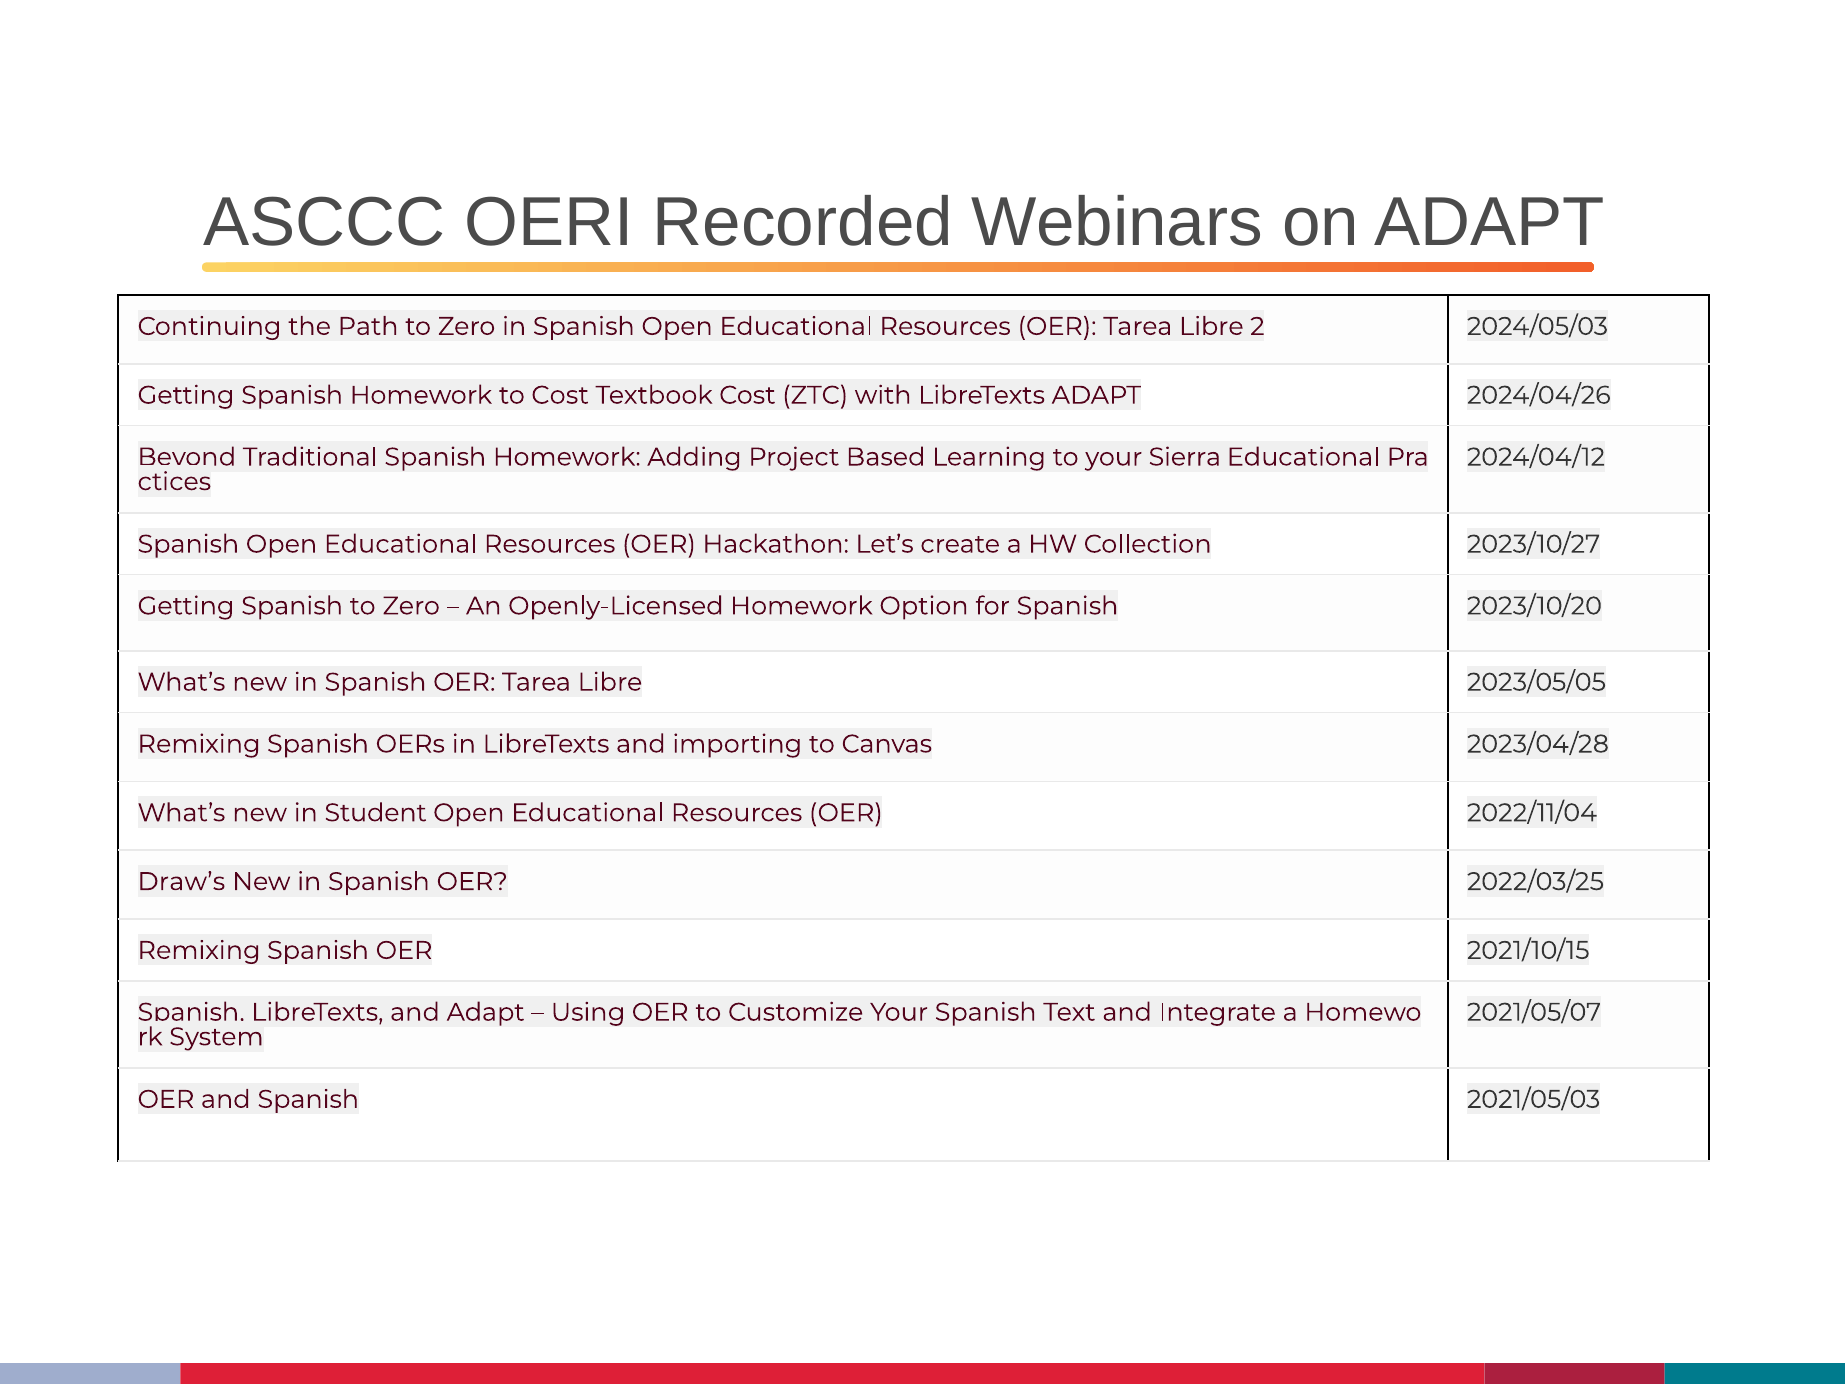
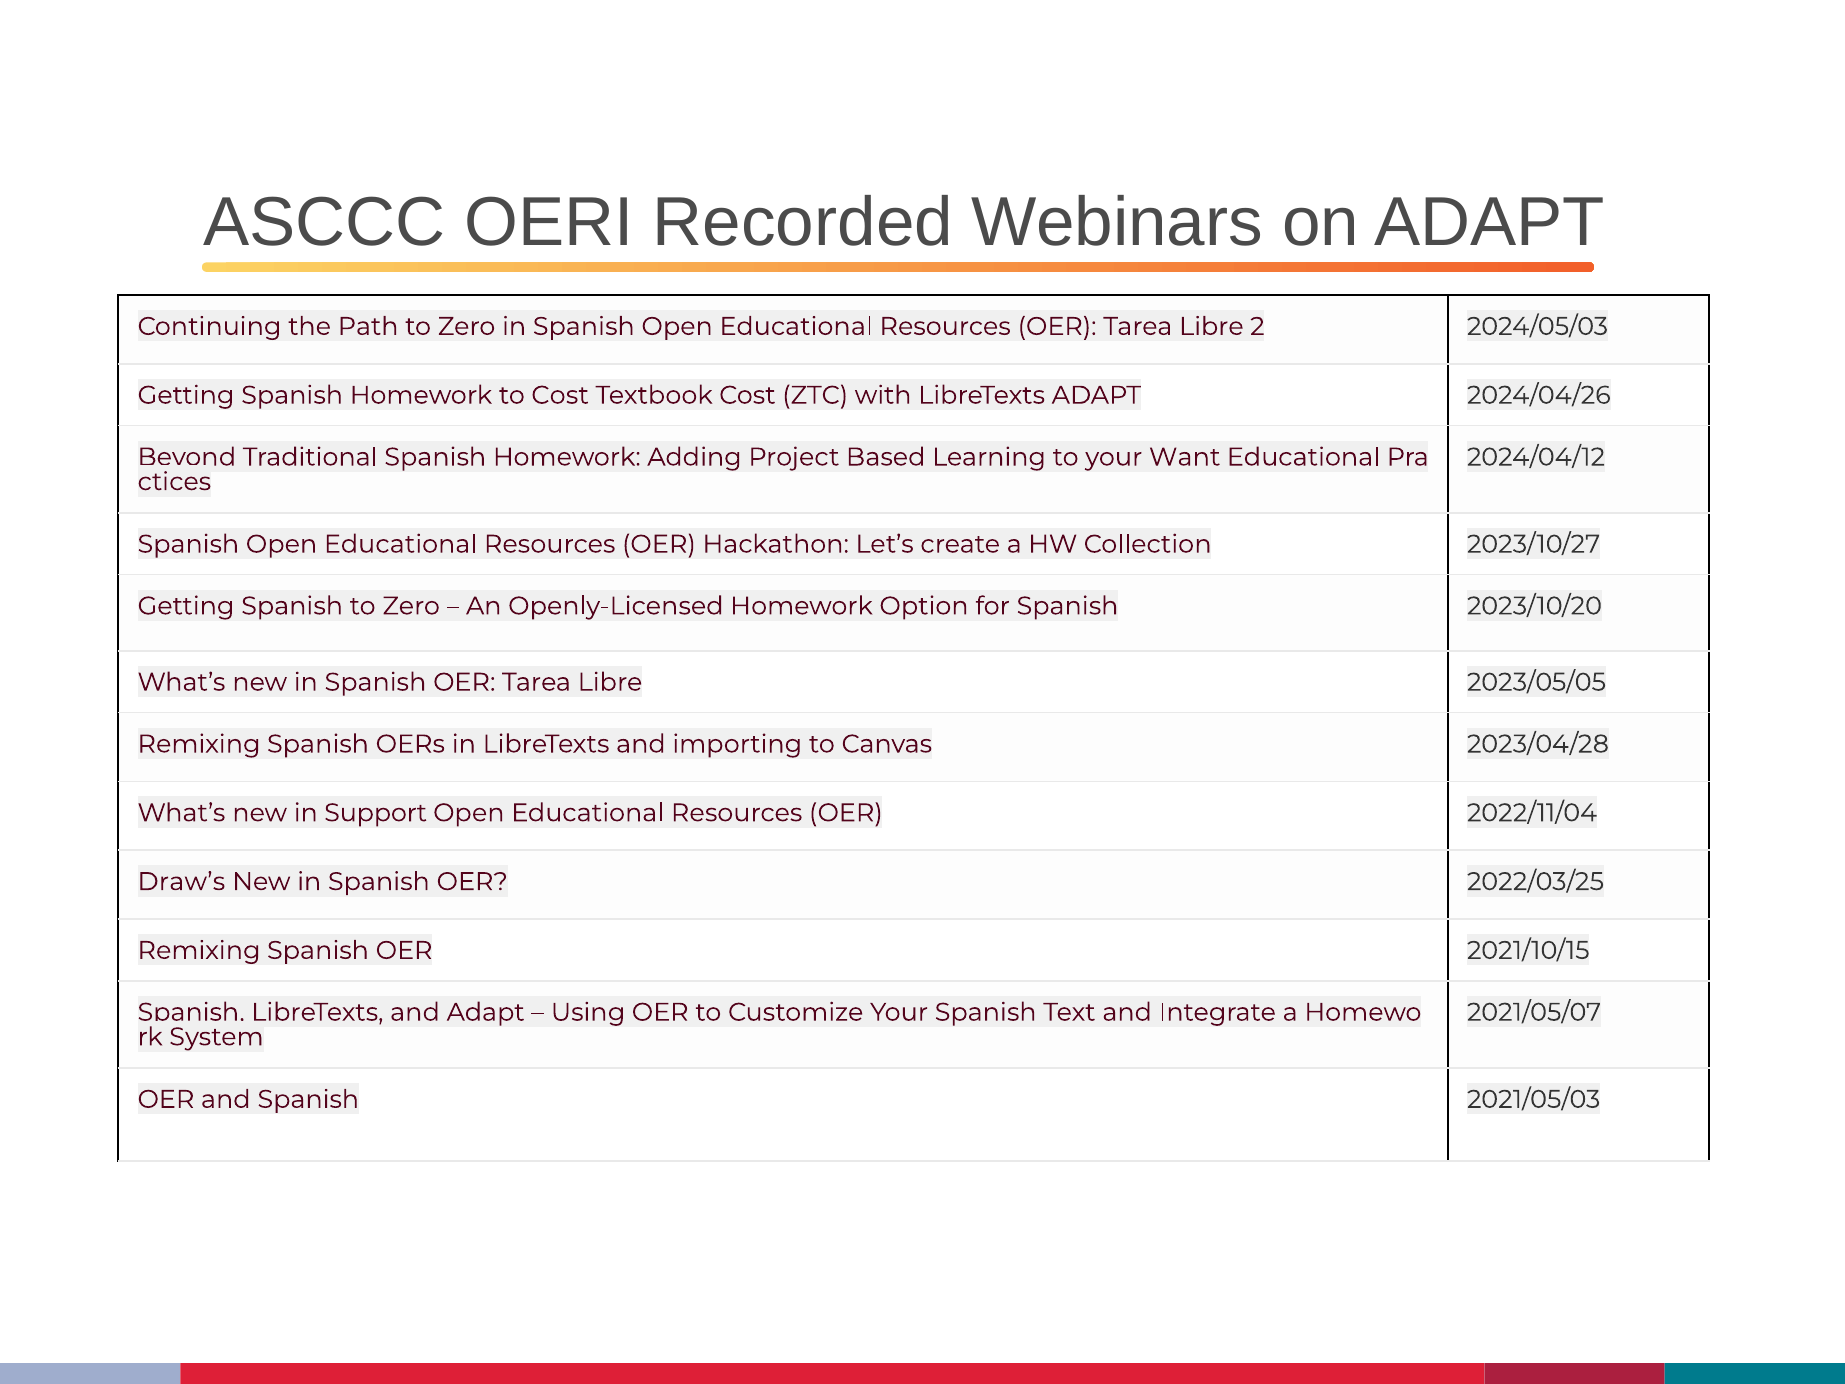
Sierra: Sierra -> Want (1185, 457)
Student: Student -> Support (376, 813)
